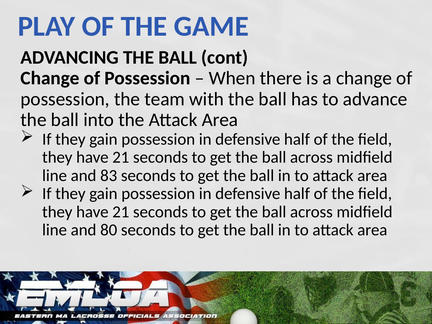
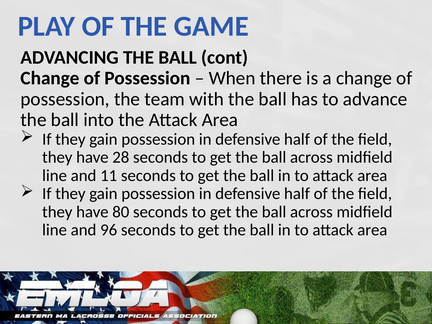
21: 21 -> 28 (121, 157)
83: 83 -> 11 (109, 176)
21: 21 -> 80 (121, 212)
80: 80 -> 96 (109, 230)
